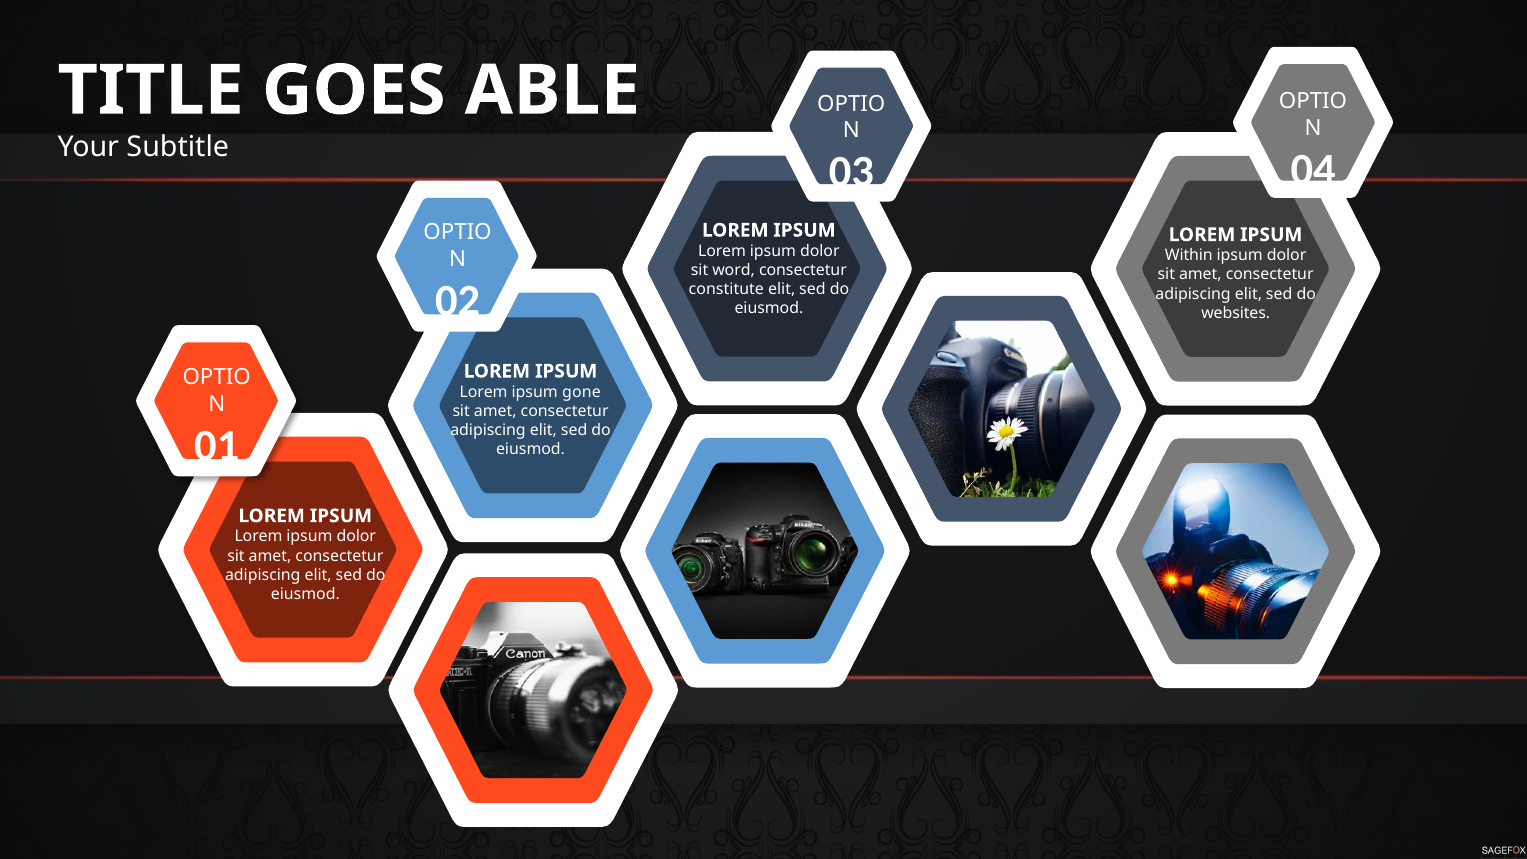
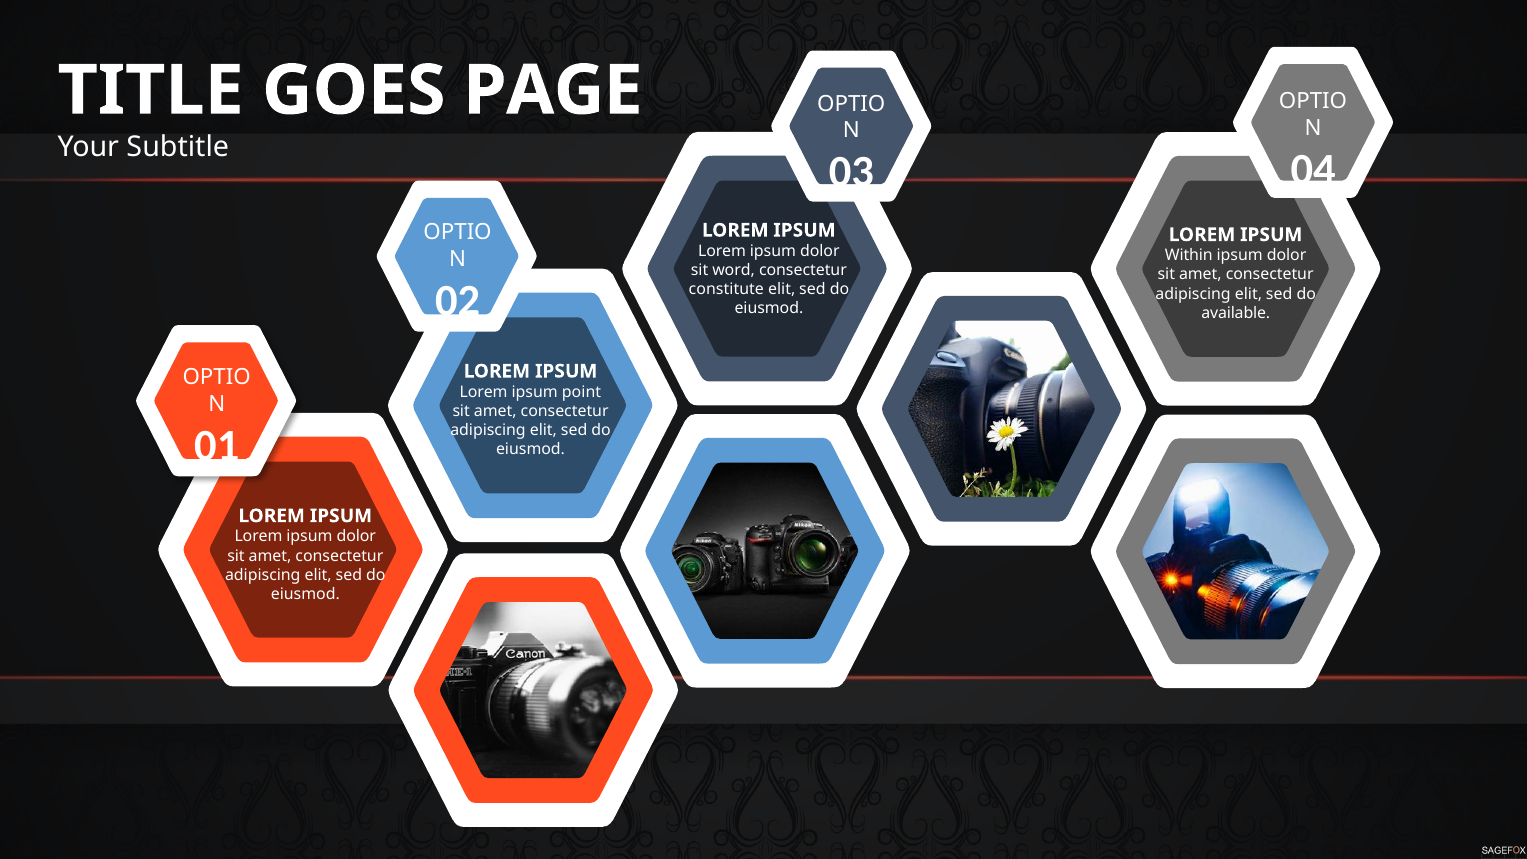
ABLE: ABLE -> PAGE (553, 91)
websites: websites -> available (1236, 313)
gone: gone -> point (582, 392)
